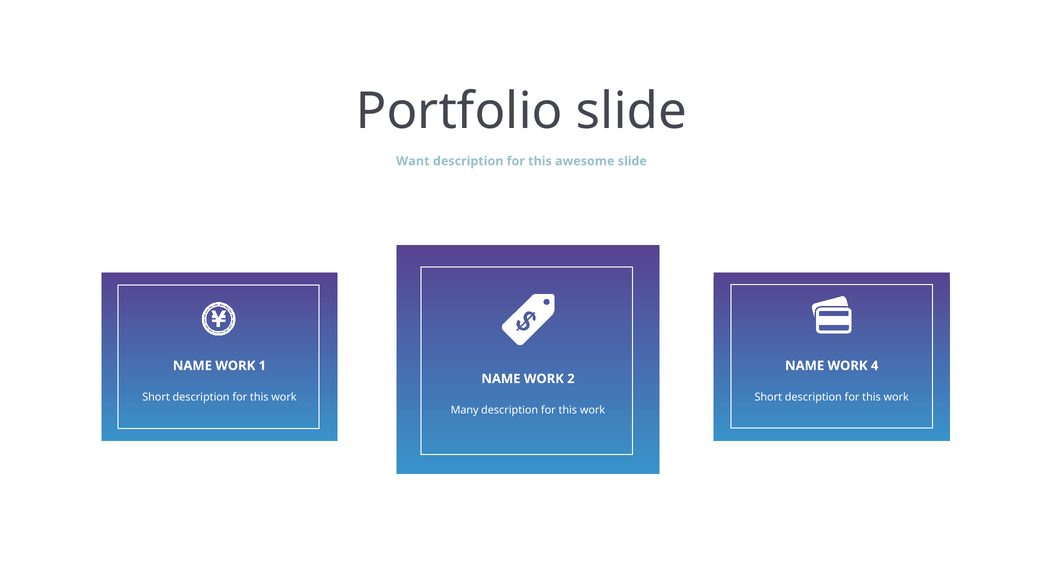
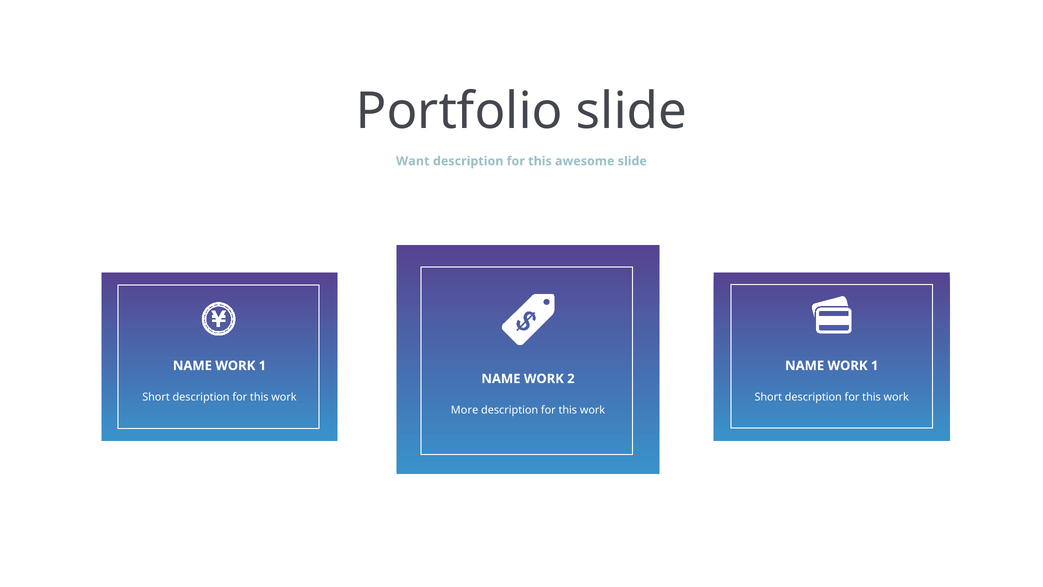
4: 4 -> 1 (875, 366)
Many: Many -> More (465, 410)
